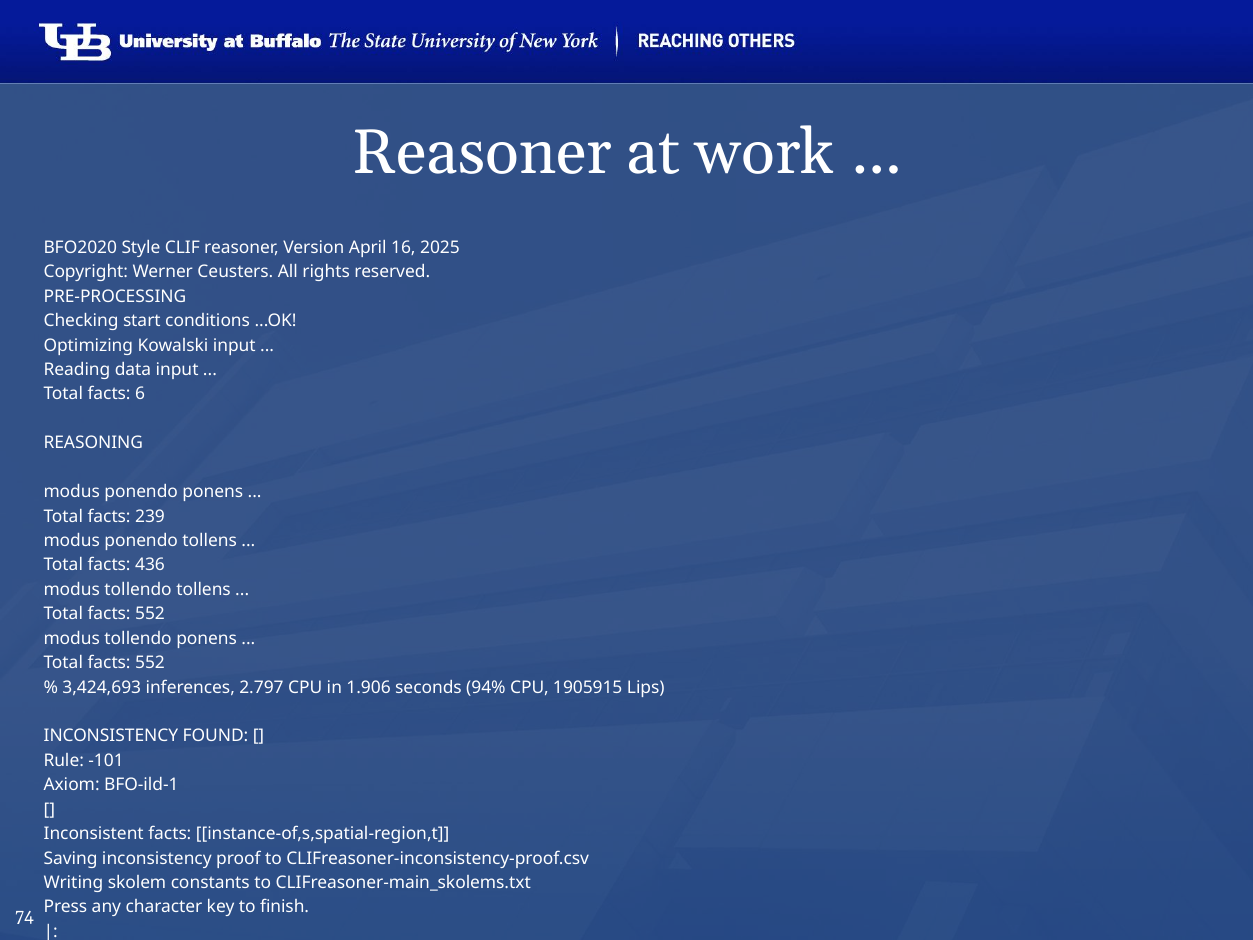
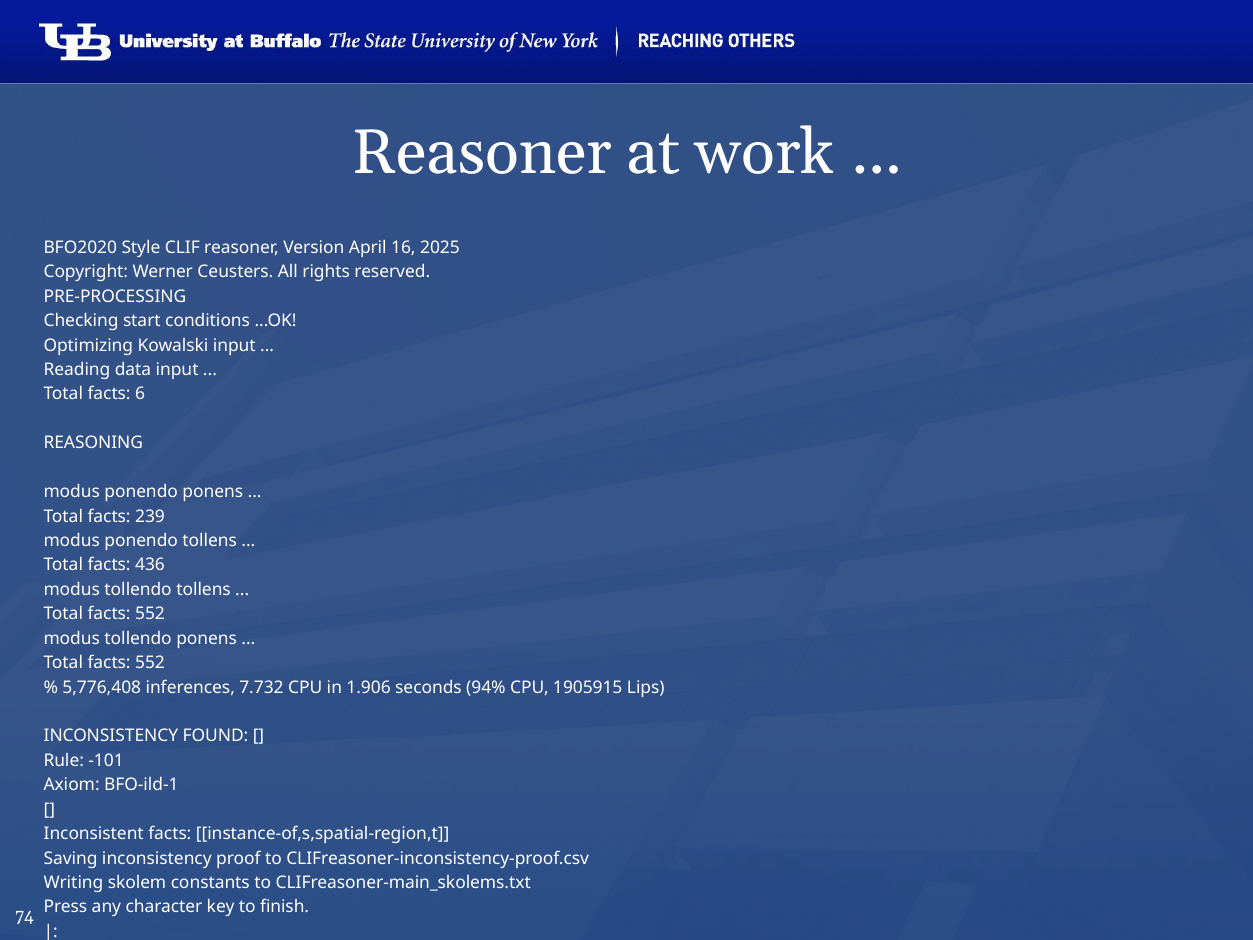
3,424,693: 3,424,693 -> 5,776,408 (102, 687)
2.797: 2.797 -> 7.732 (261, 687)
